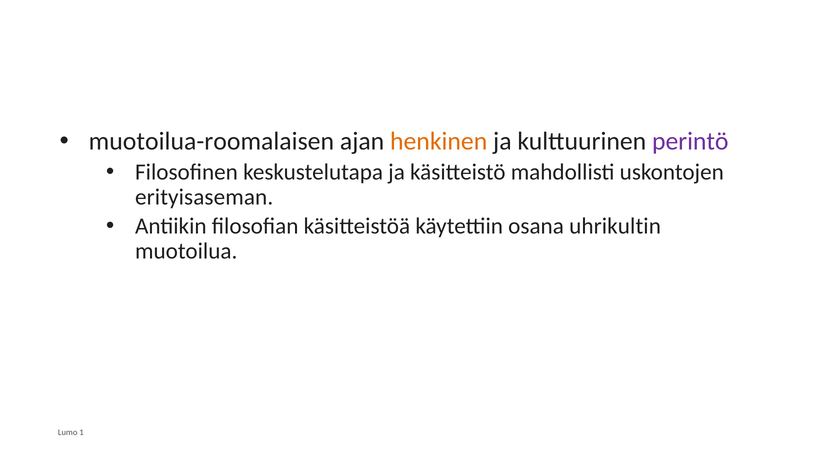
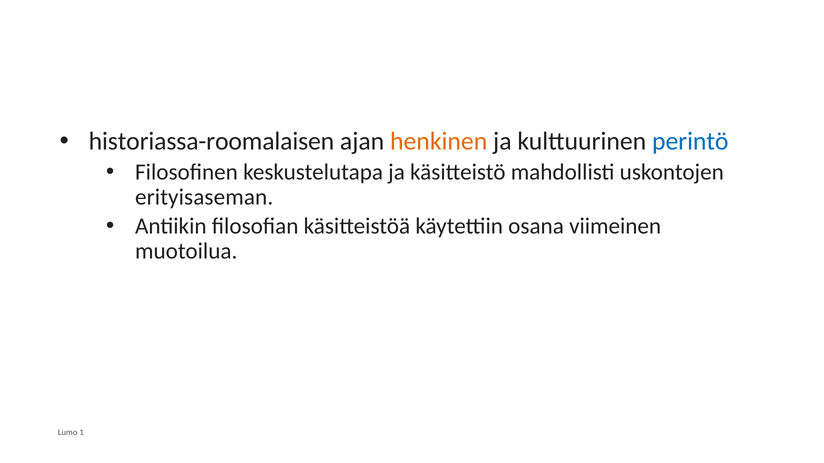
muotoilua-roomalaisen: muotoilua-roomalaisen -> historiassa-roomalaisen (211, 141)
perintö colour: purple -> blue (690, 141)
uhrikultin: uhrikultin -> viimeinen (615, 226)
